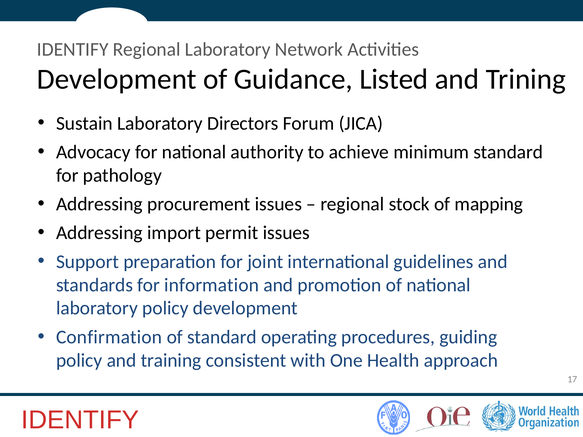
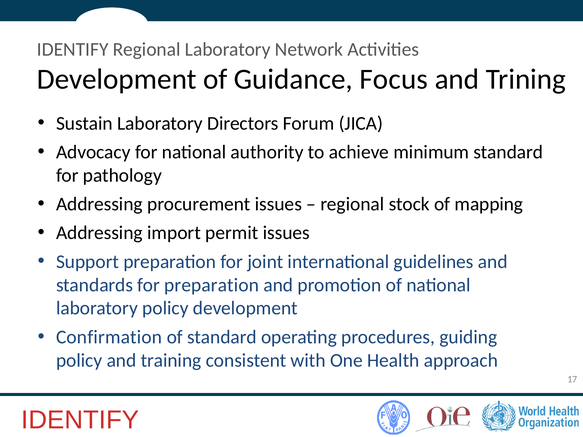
Listed: Listed -> Focus (394, 79)
for information: information -> preparation (212, 285)
